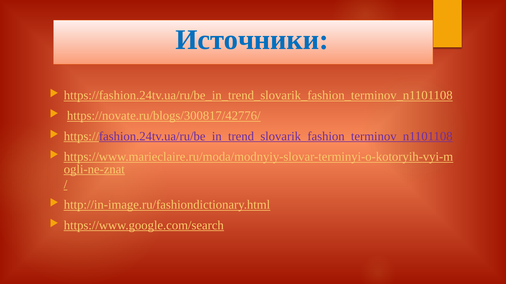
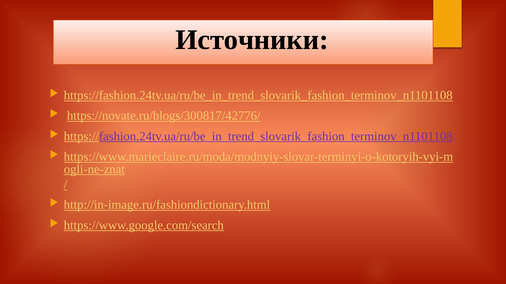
Источники colour: blue -> black (252, 40)
